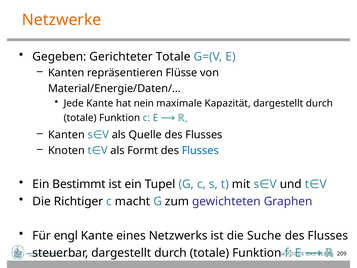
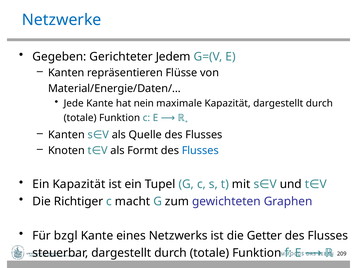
Netzwerke colour: orange -> blue (62, 20)
Gerichteter Totale: Totale -> Jedem (173, 57)
Ein Bestimmt: Bestimmt -> Kapazität (79, 184)
engl: engl -> bzgl (66, 236)
Suche: Suche -> Getter (264, 236)
